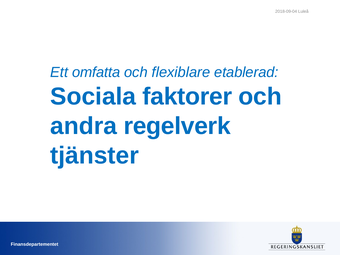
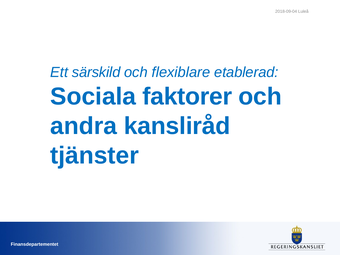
omfatta: omfatta -> särskild (96, 72)
regelverk: regelverk -> kansliråd (177, 126)
